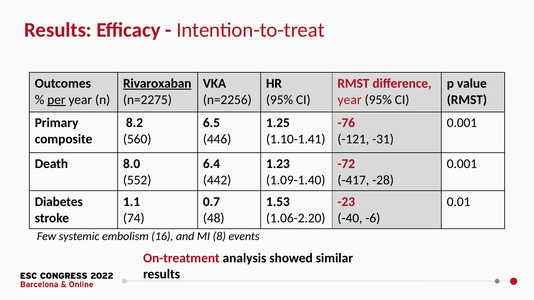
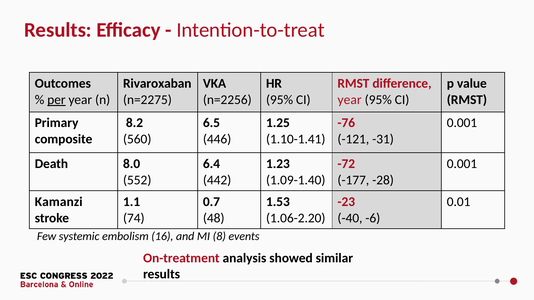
Rivaroxaban underline: present -> none (157, 84)
-417: -417 -> -177 (353, 180)
Diabetes: Diabetes -> Kamanzi (59, 202)
